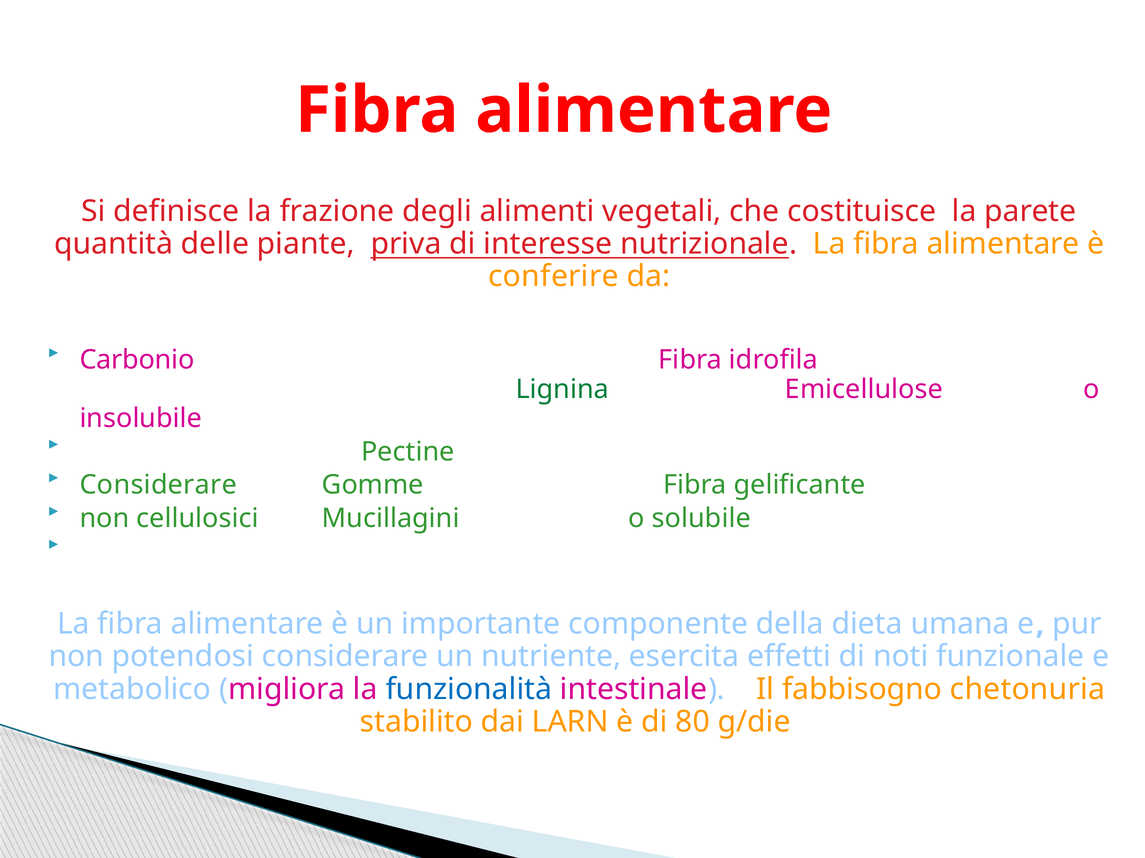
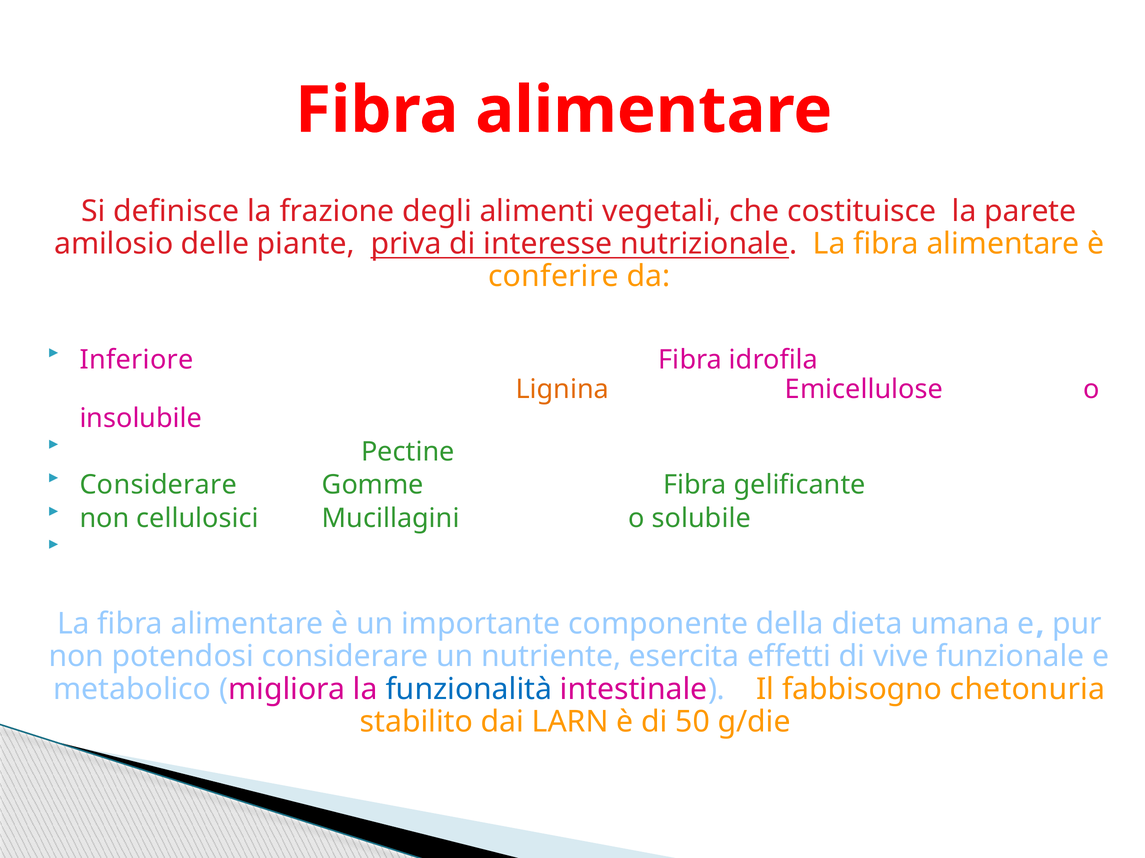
quantità: quantità -> amilosio (114, 244)
Carbonio: Carbonio -> Inferiore (137, 360)
Lignina colour: green -> orange (562, 390)
noti: noti -> vive (901, 657)
80: 80 -> 50 (693, 722)
